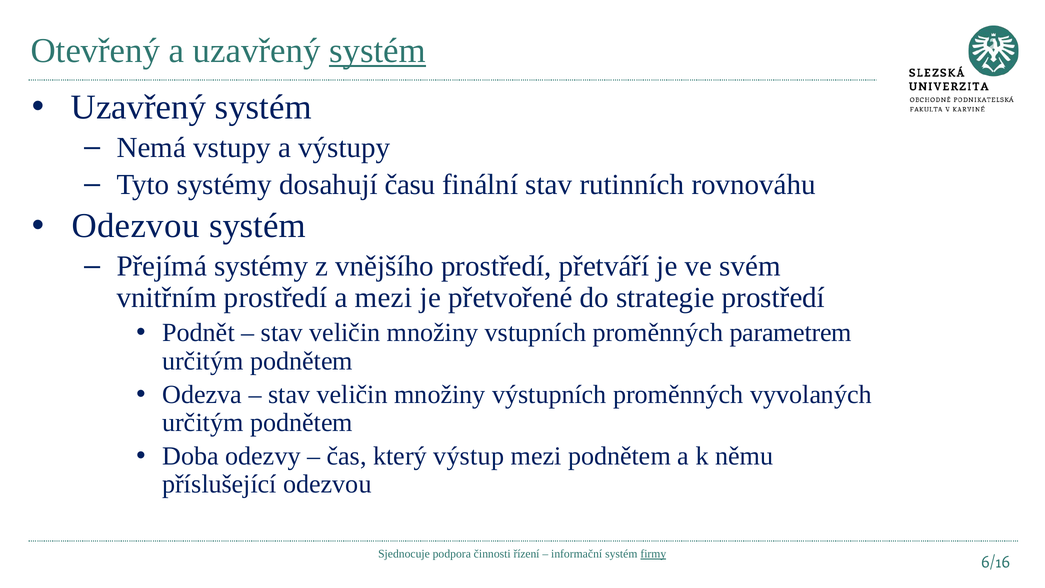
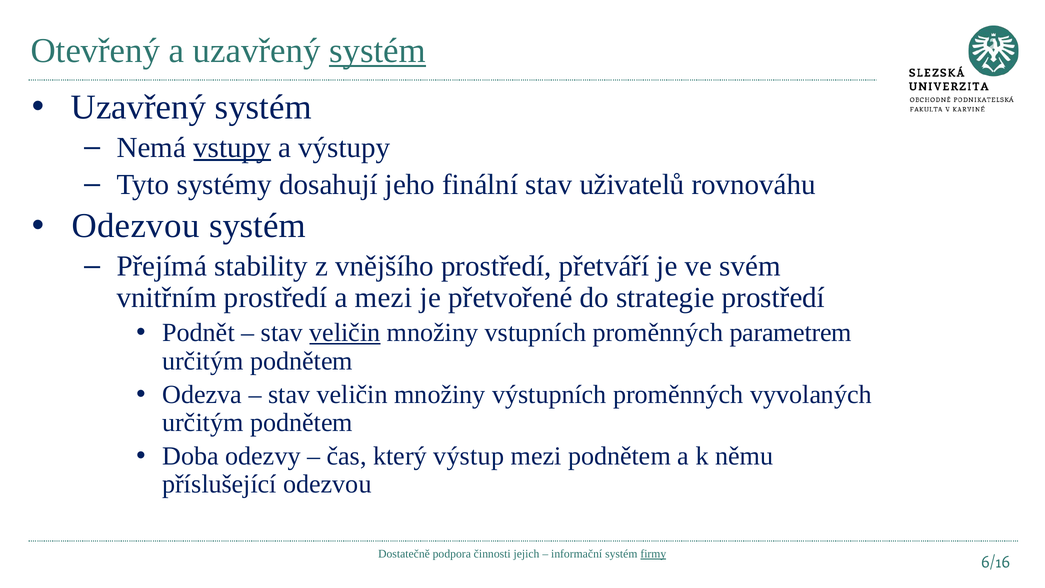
vstupy underline: none -> present (232, 147)
času: času -> jeho (410, 185)
rutinních: rutinních -> uživatelů (632, 185)
Přejímá systémy: systémy -> stability (261, 266)
veličin underline: none -> present (345, 333)
Sjednocuje: Sjednocuje -> Dostatečně (404, 554)
řízení: řízení -> jejich (526, 554)
